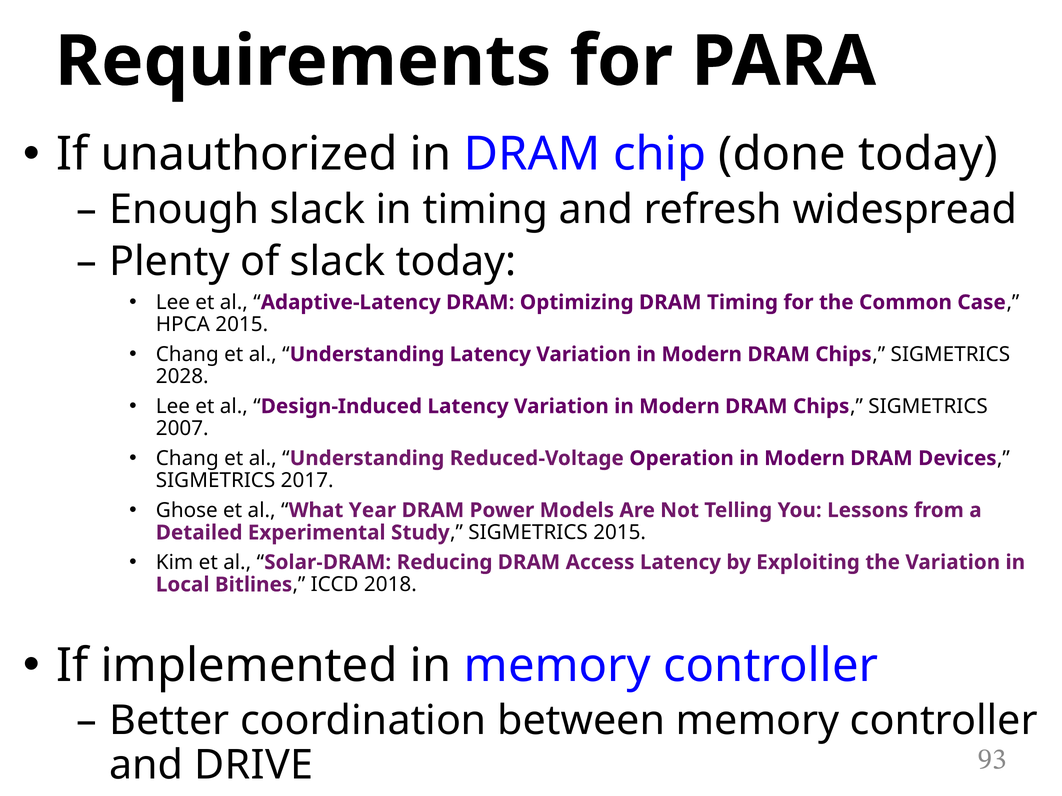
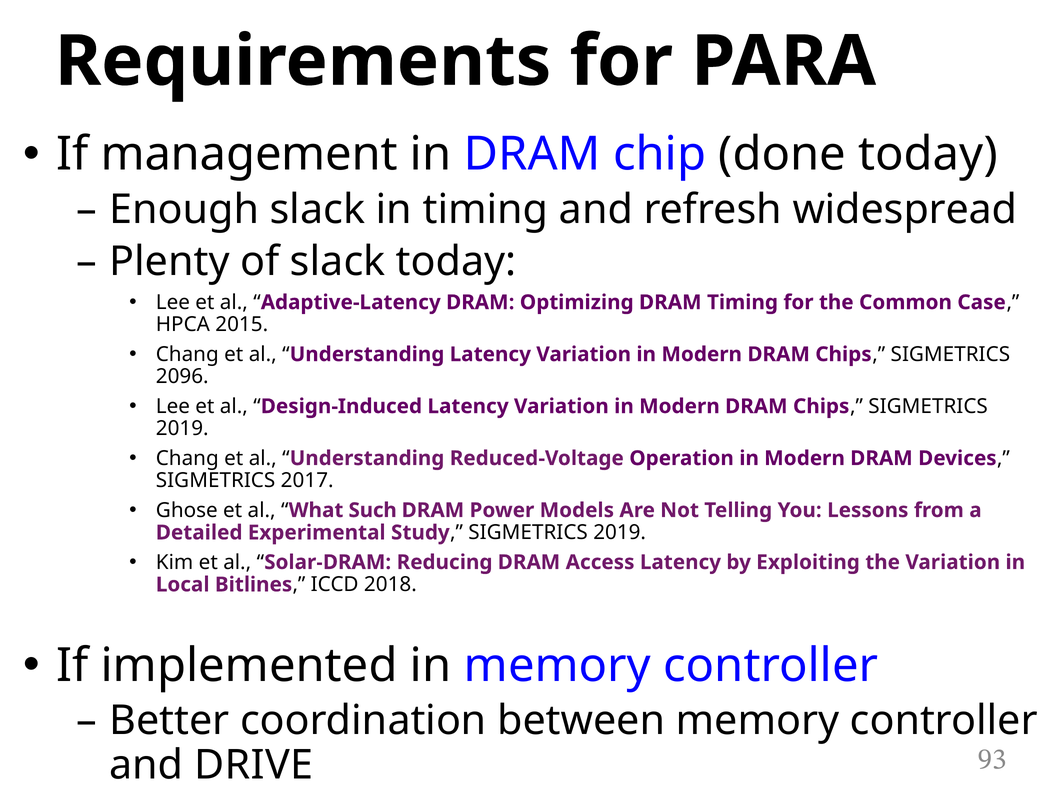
unauthorized: unauthorized -> management (249, 154)
2028: 2028 -> 2096 (182, 377)
2007: 2007 -> 2019 (182, 429)
Year: Year -> Such (373, 511)
Study SIGMETRICS 2015: 2015 -> 2019 (620, 533)
